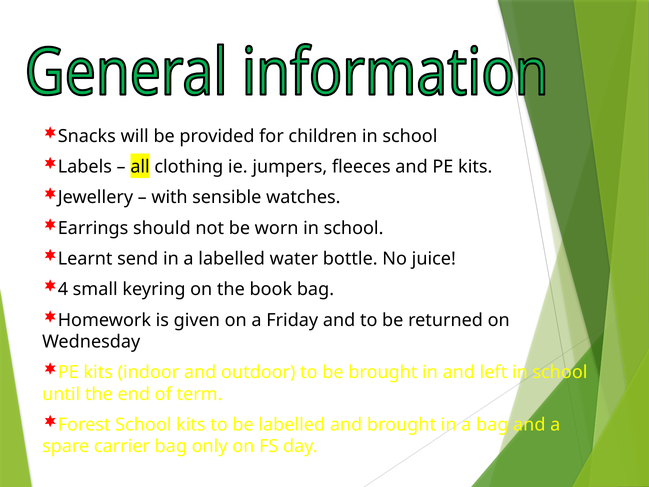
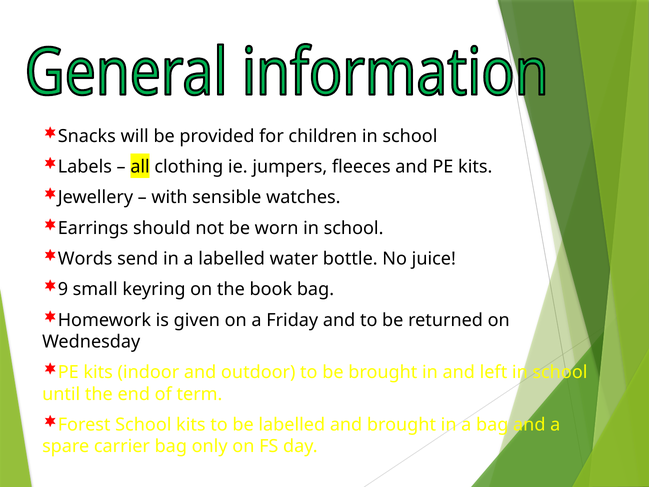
Learnt: Learnt -> Words (85, 259)
4: 4 -> 9 (63, 289)
